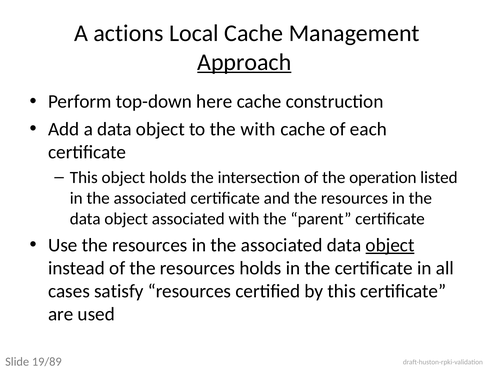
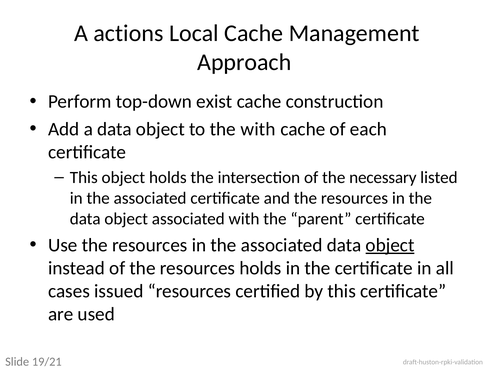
Approach underline: present -> none (244, 62)
here: here -> exist (214, 102)
operation: operation -> necessary (383, 178)
satisfy: satisfy -> issued (119, 291)
19/89: 19/89 -> 19/21 (47, 362)
